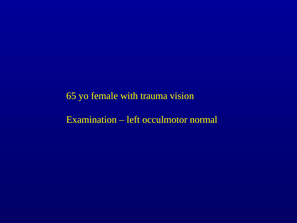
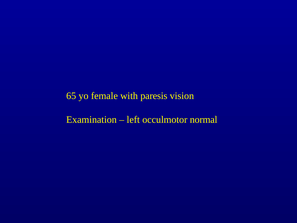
trauma: trauma -> paresis (154, 96)
